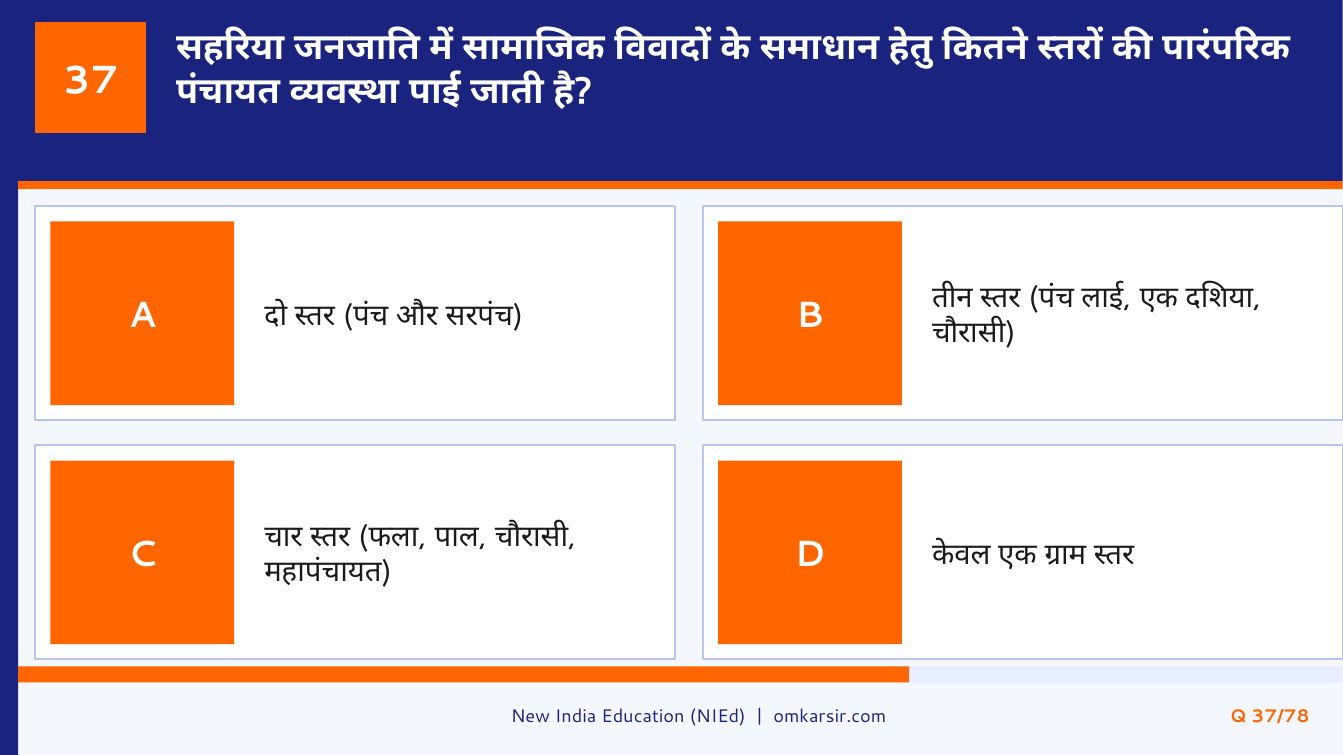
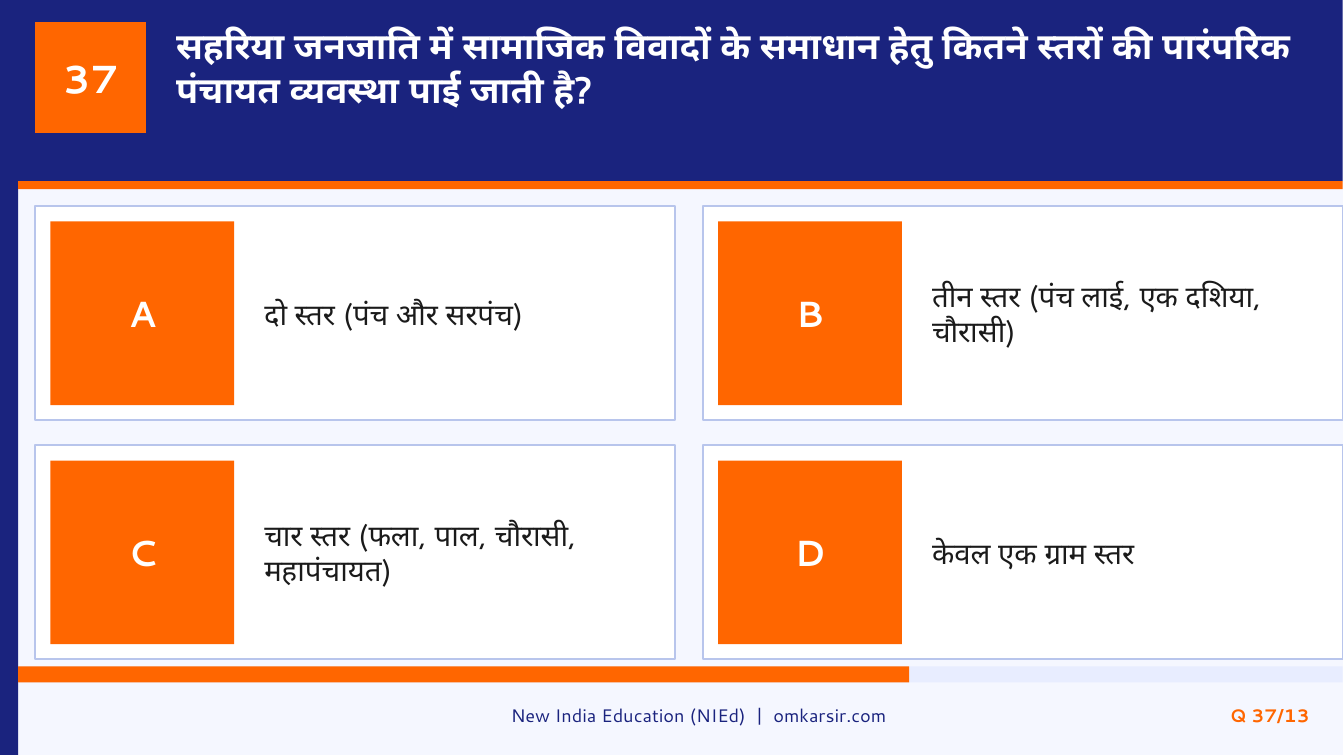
37/78: 37/78 -> 37/13 (1280, 717)
